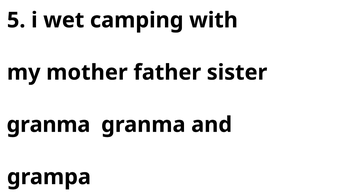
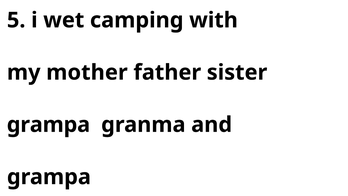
granma: granma -> grampa (48, 125)
